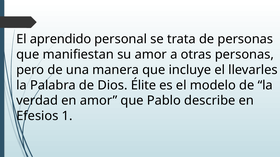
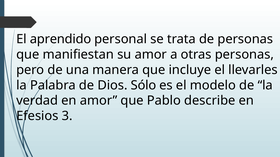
Élite: Élite -> Sólo (143, 85)
1: 1 -> 3 (67, 116)
